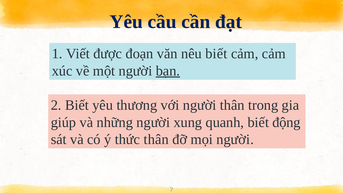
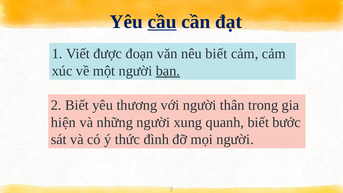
cầu underline: none -> present (162, 22)
giúp: giúp -> hiện (63, 122)
động: động -> bước (286, 122)
thức thân: thân -> đình (156, 139)
